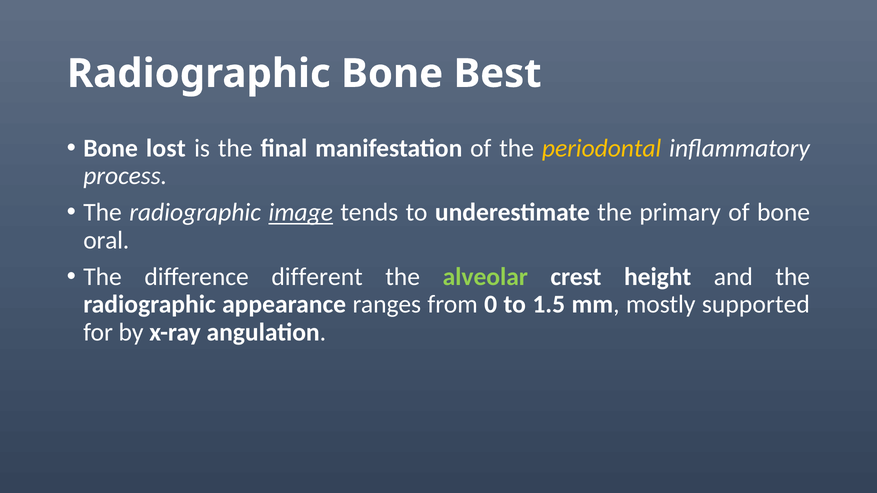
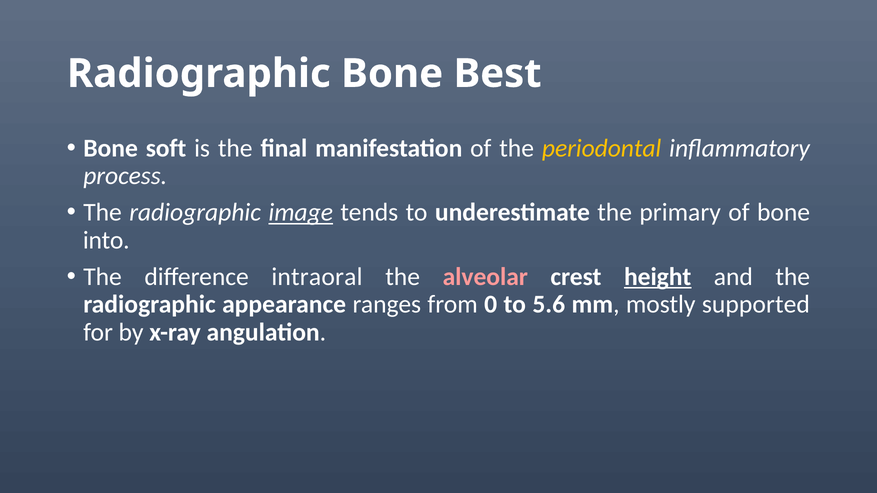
lost: lost -> soft (166, 148)
oral: oral -> into (106, 240)
different: different -> intraoral (317, 277)
alveolar colour: light green -> pink (485, 277)
height underline: none -> present (658, 277)
1.5: 1.5 -> 5.6 (549, 305)
